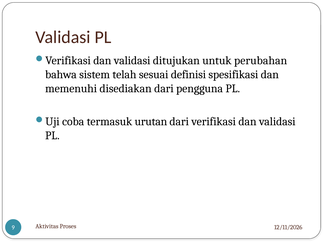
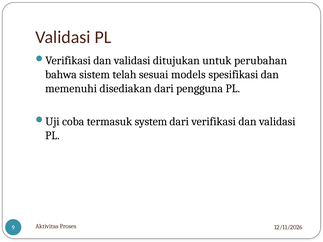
definisi: definisi -> models (188, 75)
urutan: urutan -> system (151, 122)
